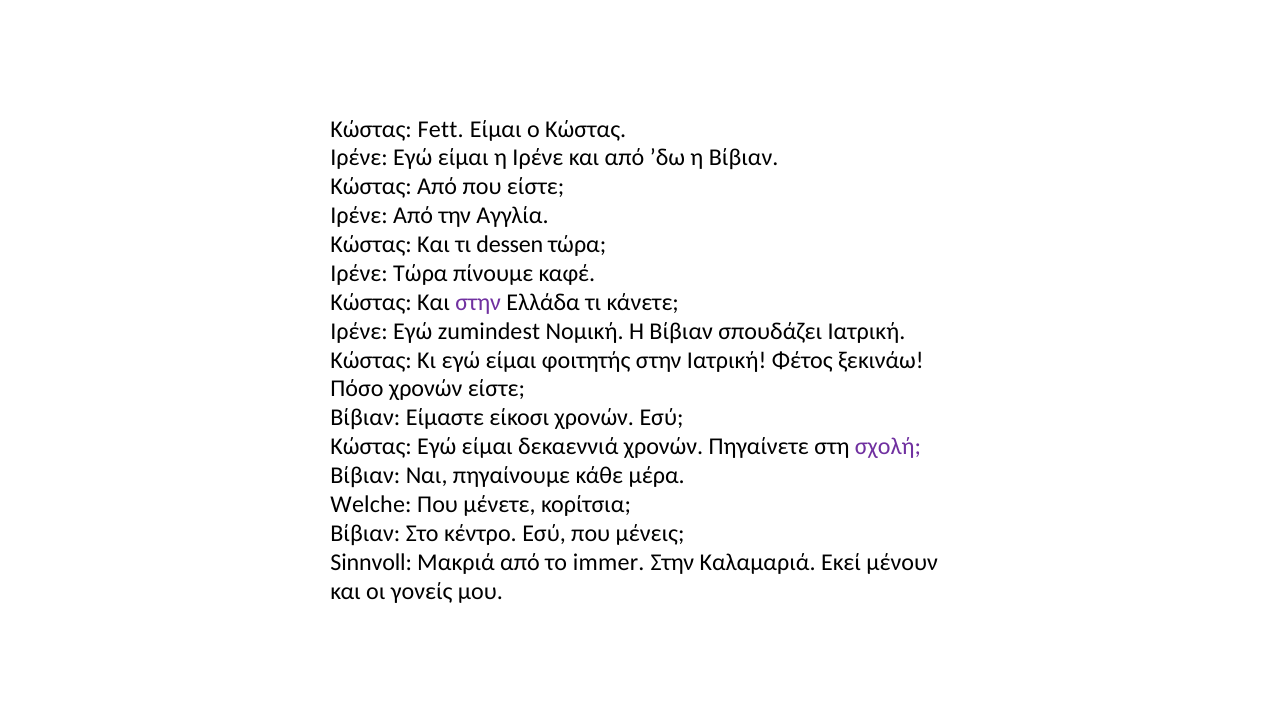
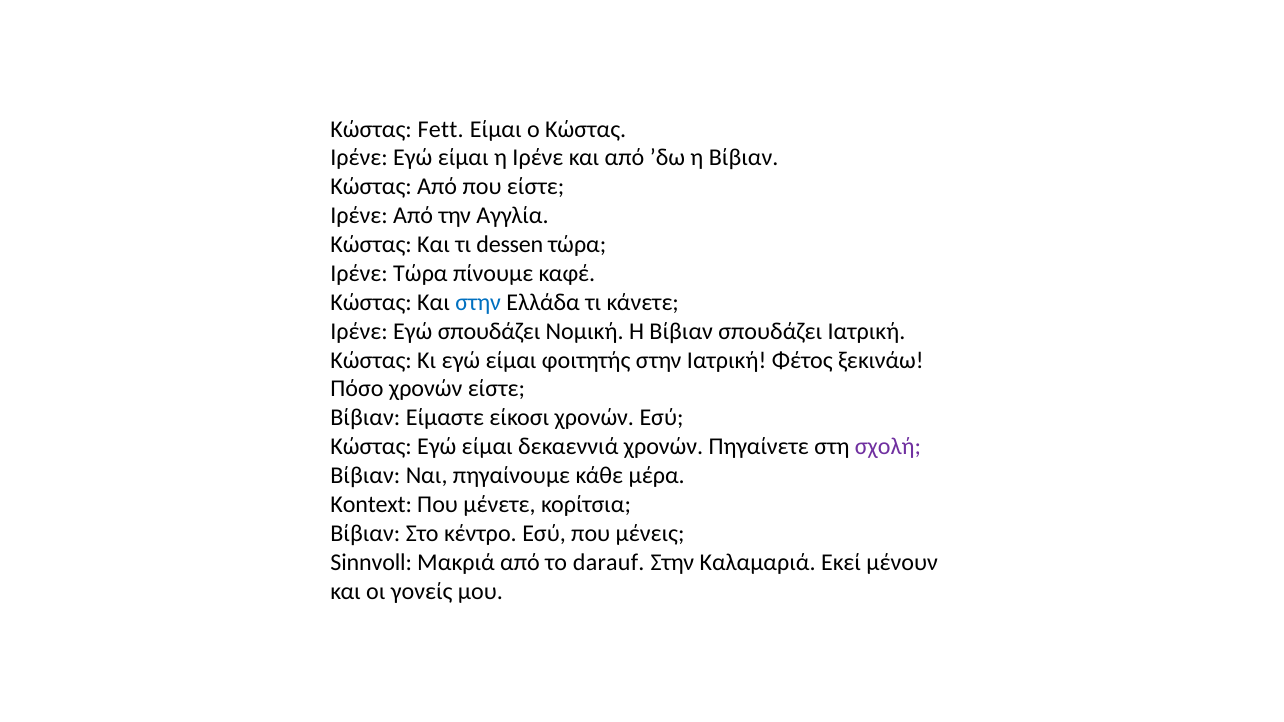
στην colour: purple -> blue (478, 302)
Εγώ zumindest: zumindest -> σπουδάζει (489, 331)
Welche: Welche -> Kontext (371, 505)
immer: immer -> darauf (609, 562)
